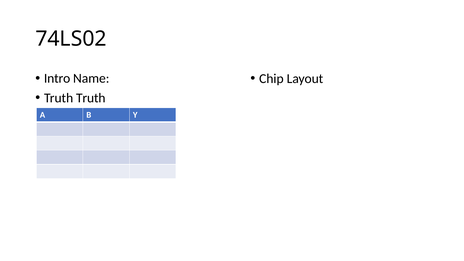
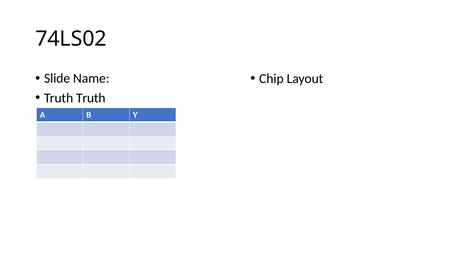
Intro: Intro -> Slide (57, 78)
